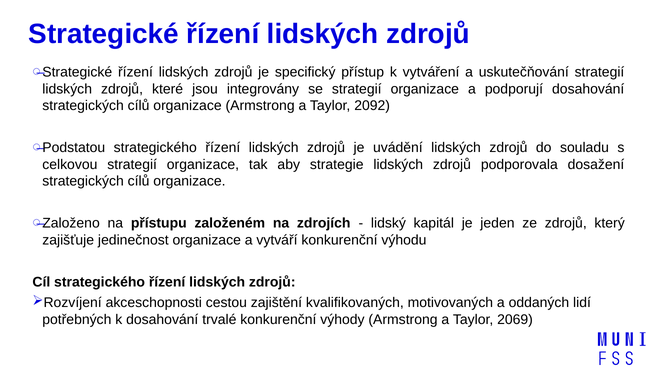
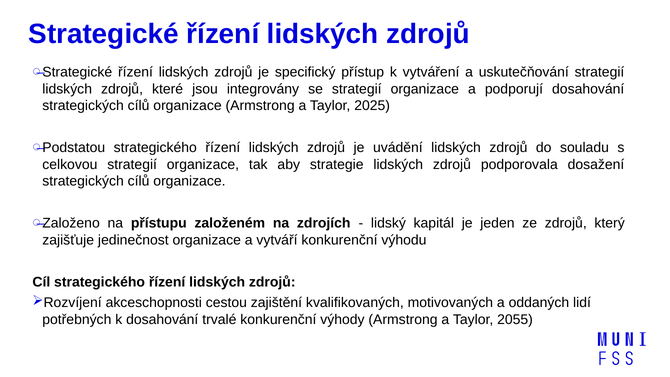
2092: 2092 -> 2025 (372, 106)
2069: 2069 -> 2055 (515, 320)
